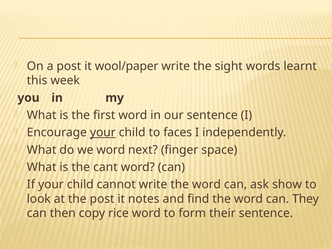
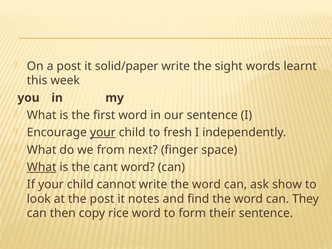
wool/paper: wool/paper -> solid/paper (127, 66)
faces: faces -> fresh (178, 132)
we word: word -> from (111, 150)
What underline: none -> present (42, 167)
